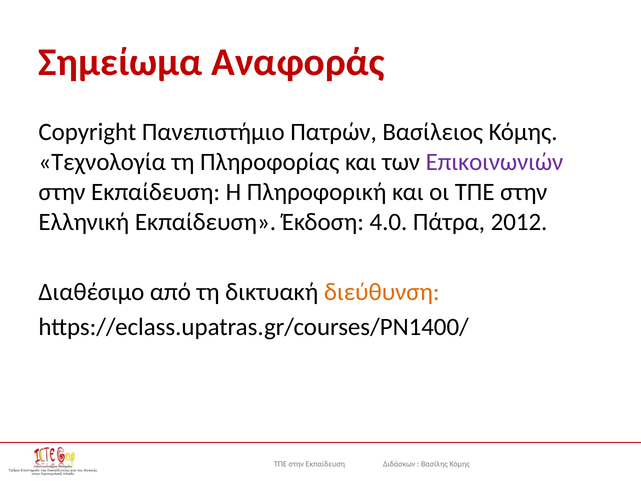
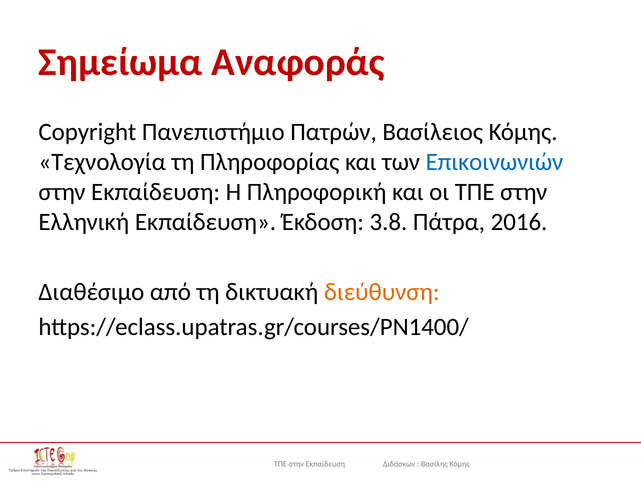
Επικοινωνιών colour: purple -> blue (494, 162)
4.0: 4.0 -> 3.8 (388, 222)
2012: 2012 -> 2016 (519, 222)
